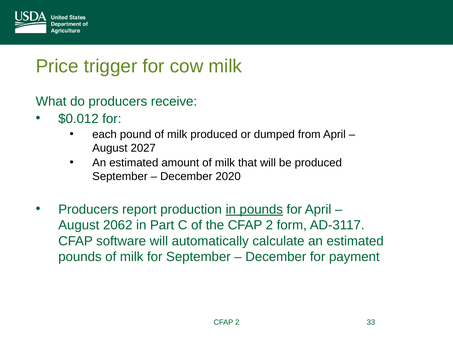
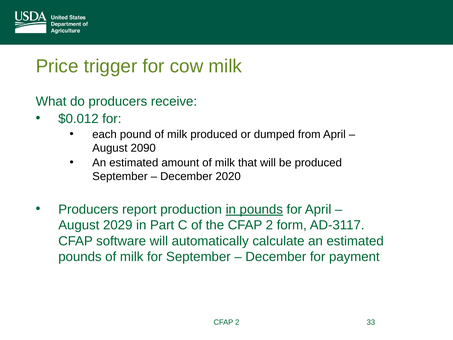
2027: 2027 -> 2090 (143, 148)
2062: 2062 -> 2029 (118, 225)
